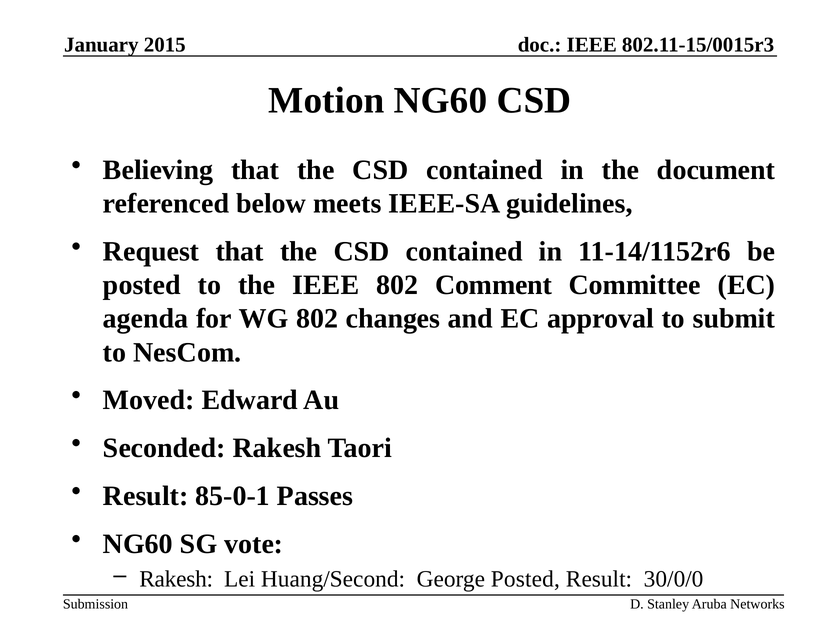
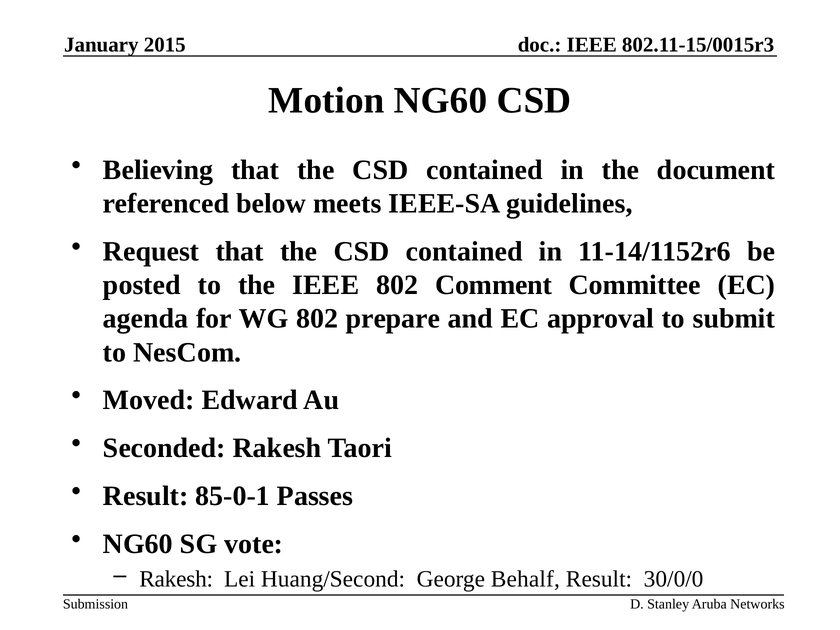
changes: changes -> prepare (393, 319)
George Posted: Posted -> Behalf (525, 579)
